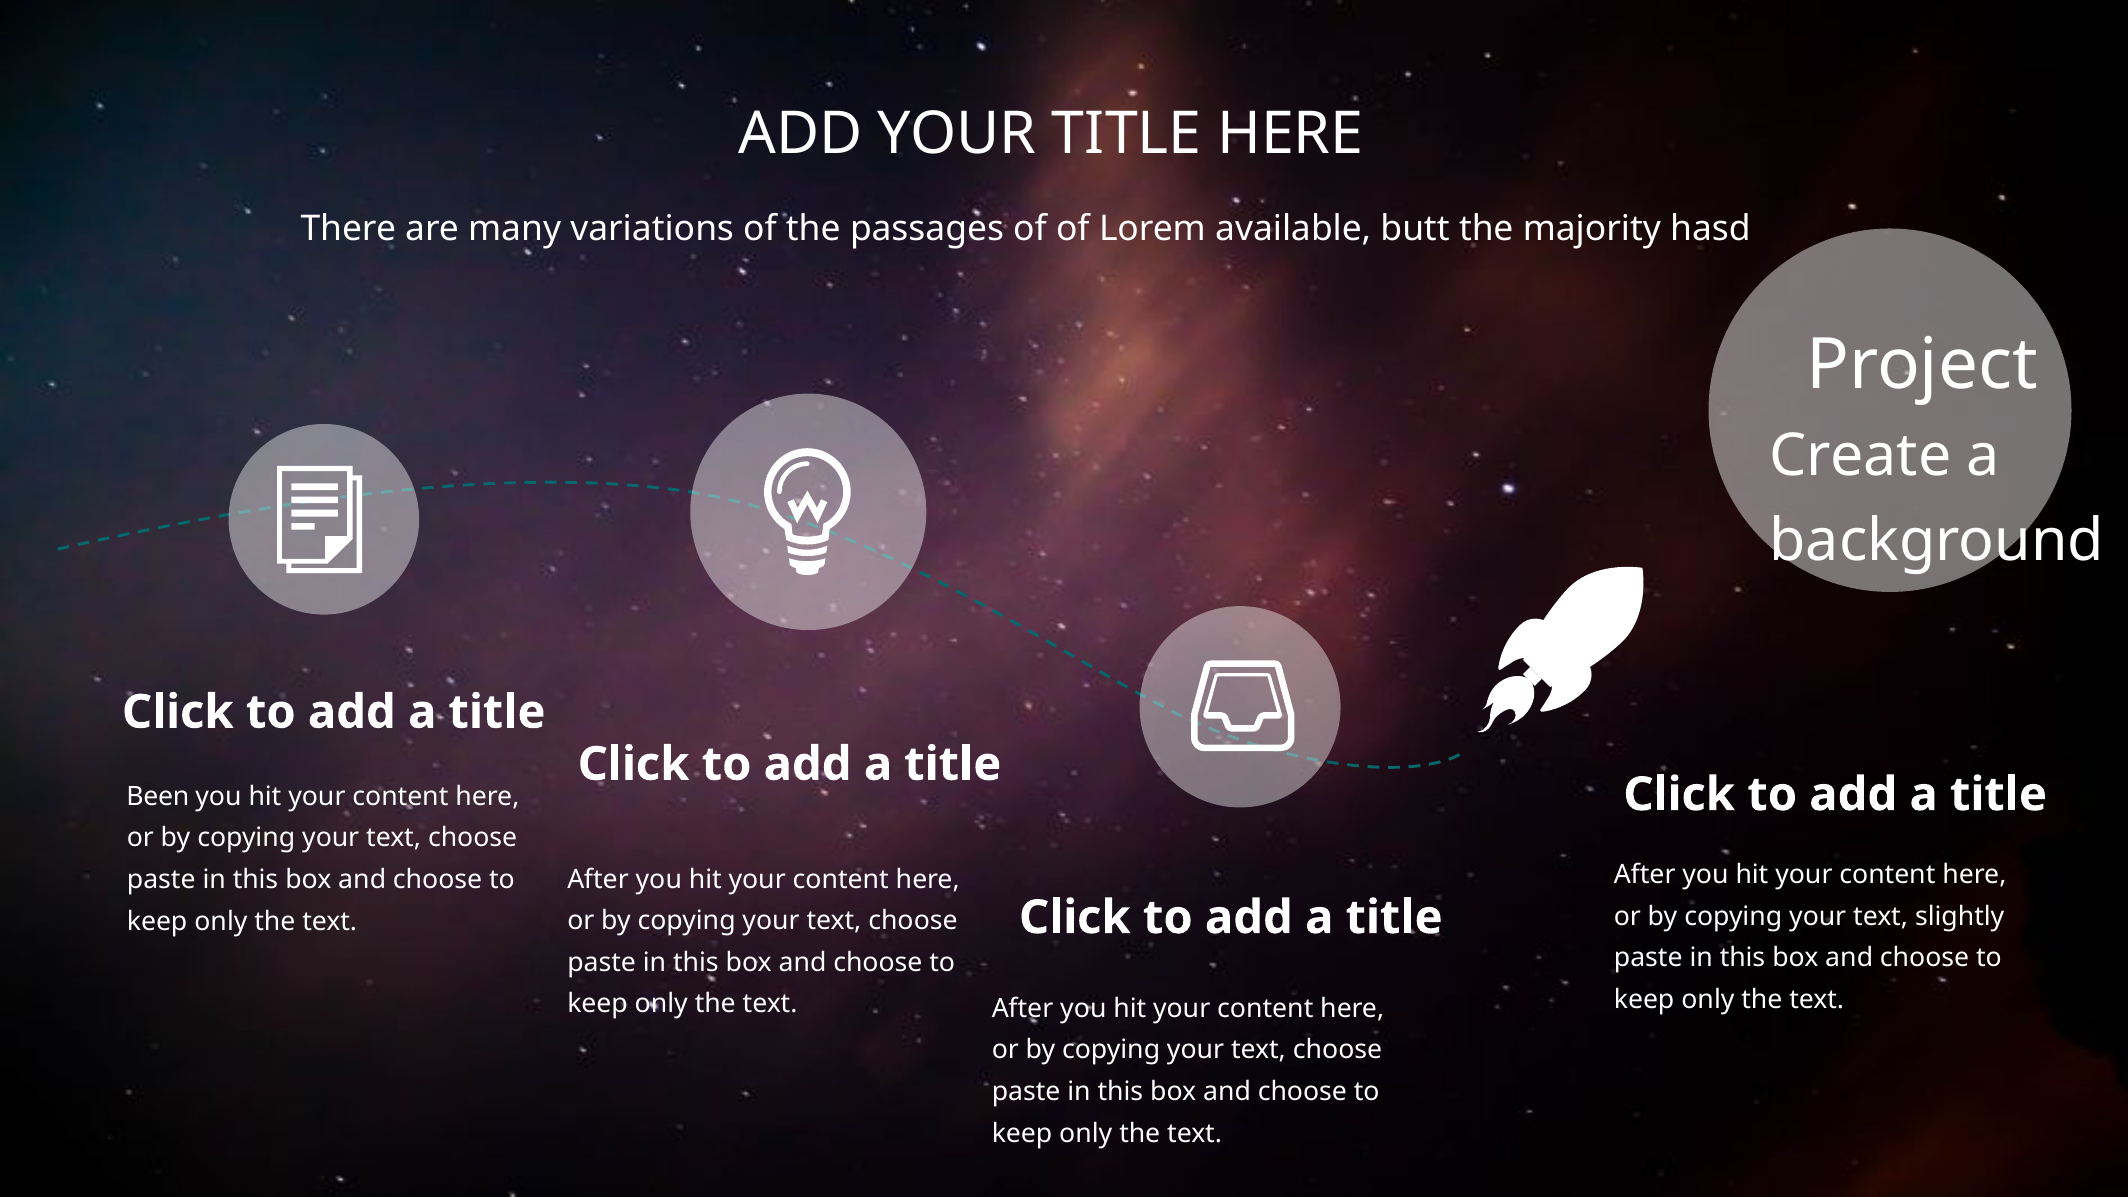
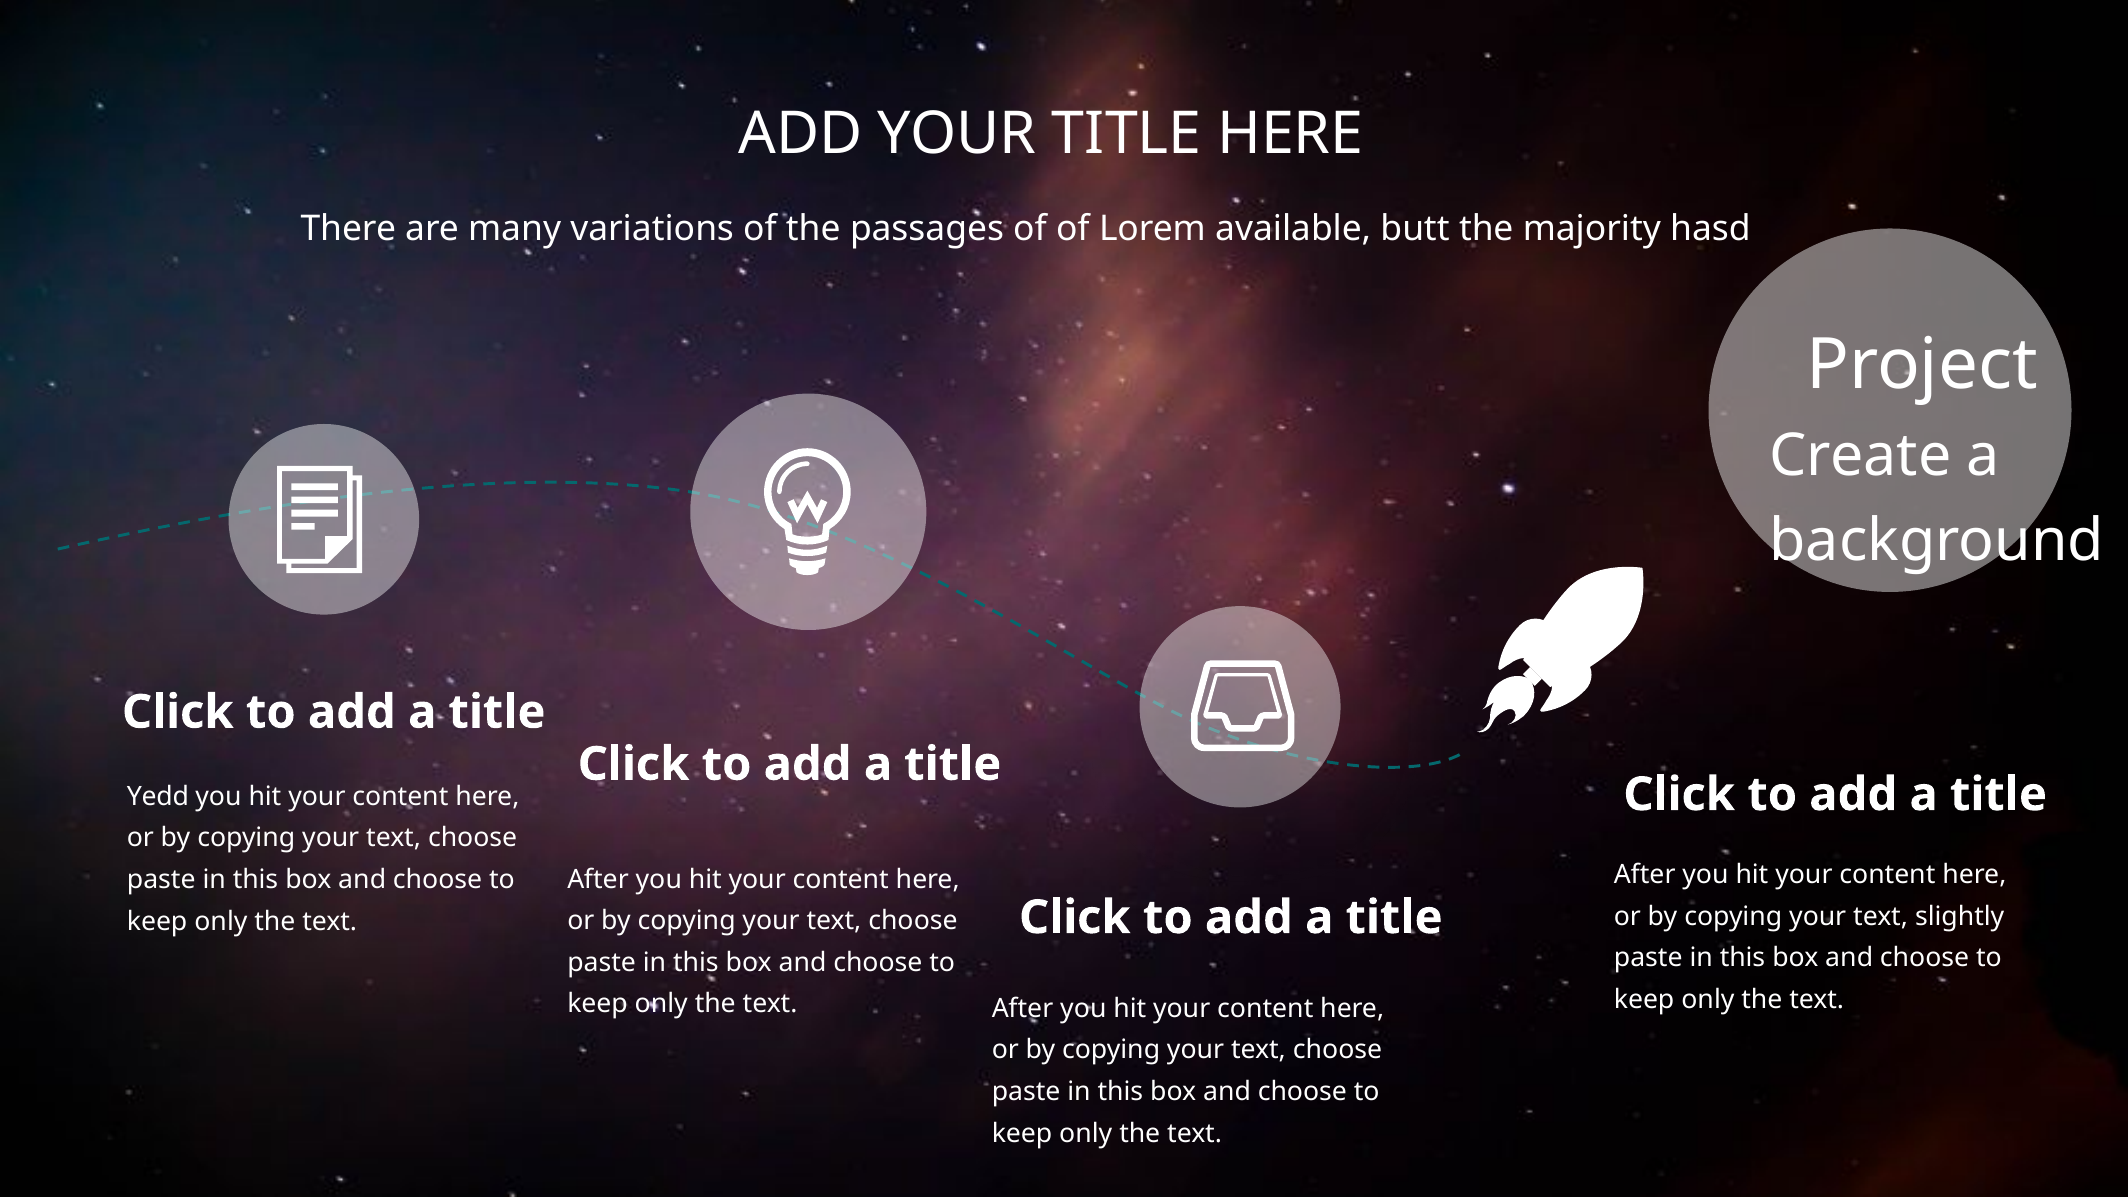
Been: Been -> Yedd (158, 797)
